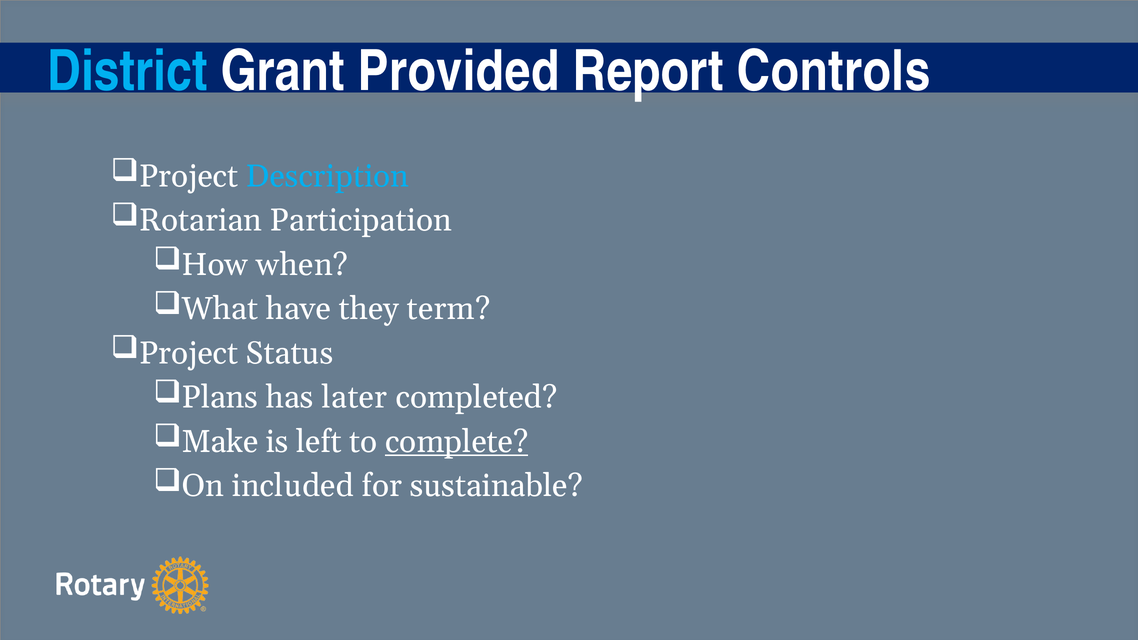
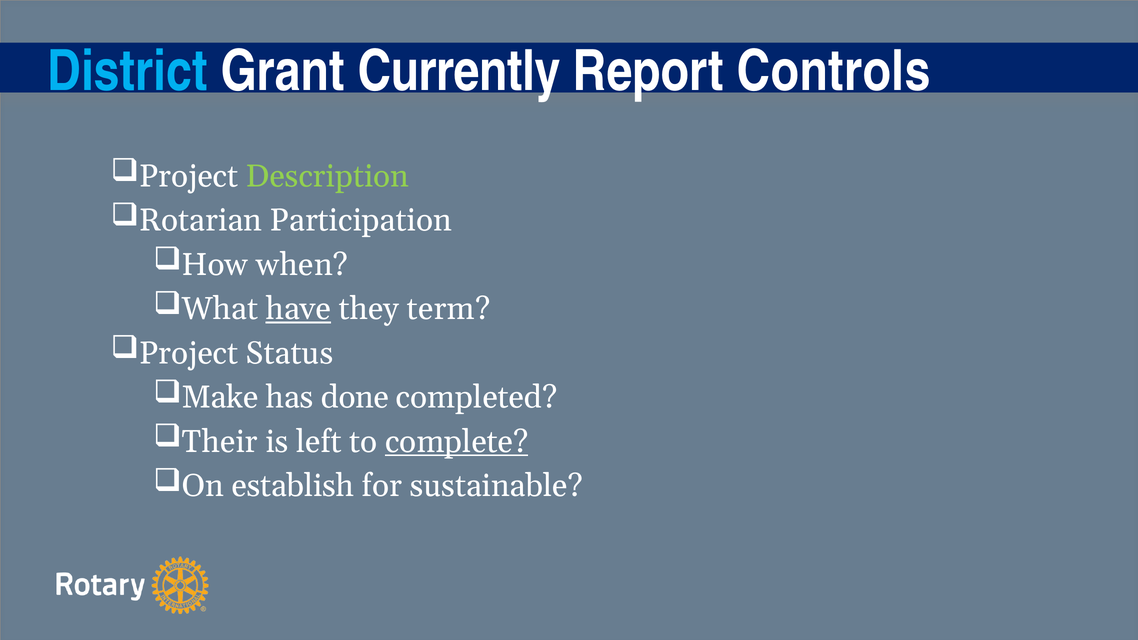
Provided: Provided -> Currently (459, 72)
Description colour: light blue -> light green (327, 176)
have underline: none -> present (298, 309)
Plans: Plans -> Make (220, 397)
later: later -> done (355, 397)
Make: Make -> Their (220, 442)
included: included -> establish (293, 486)
